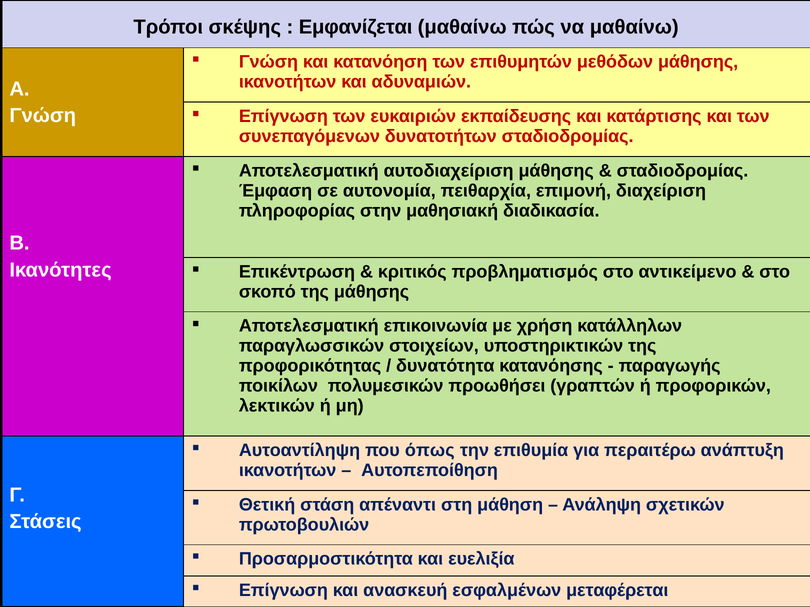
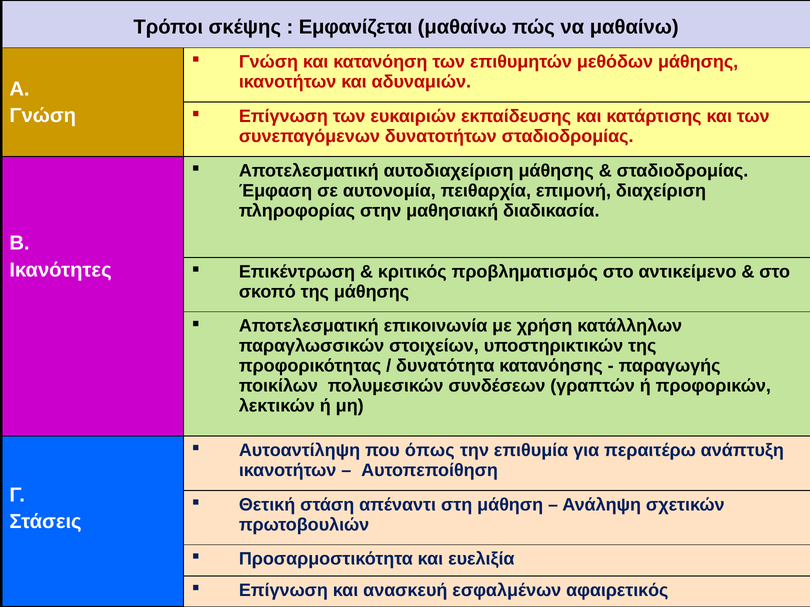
προωθήσει: προωθήσει -> συνδέσεων (497, 386)
μεταφέρεται: μεταφέρεται -> αφαιρετικός (617, 591)
